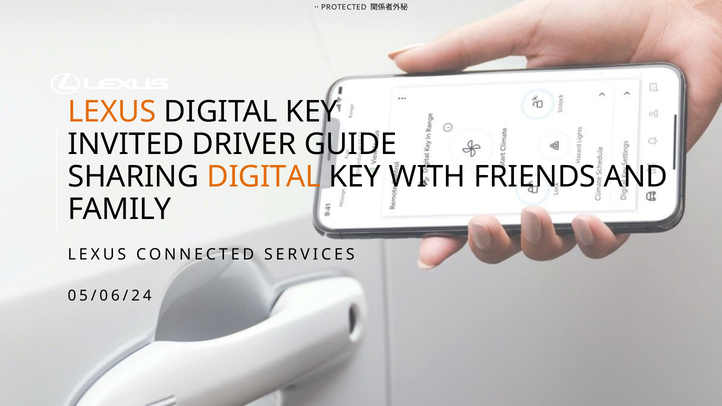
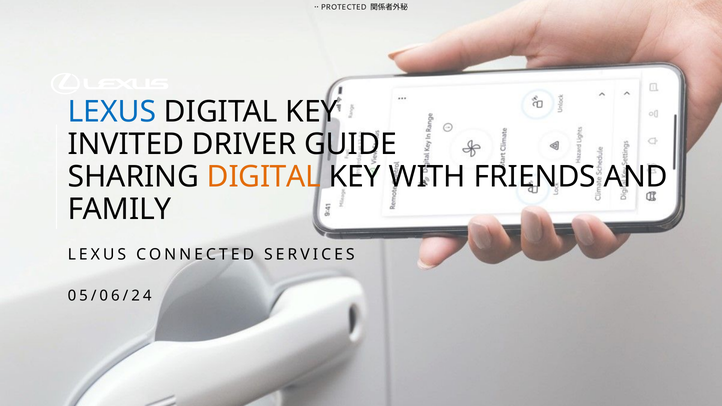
LEXUS colour: orange -> blue (112, 112)
